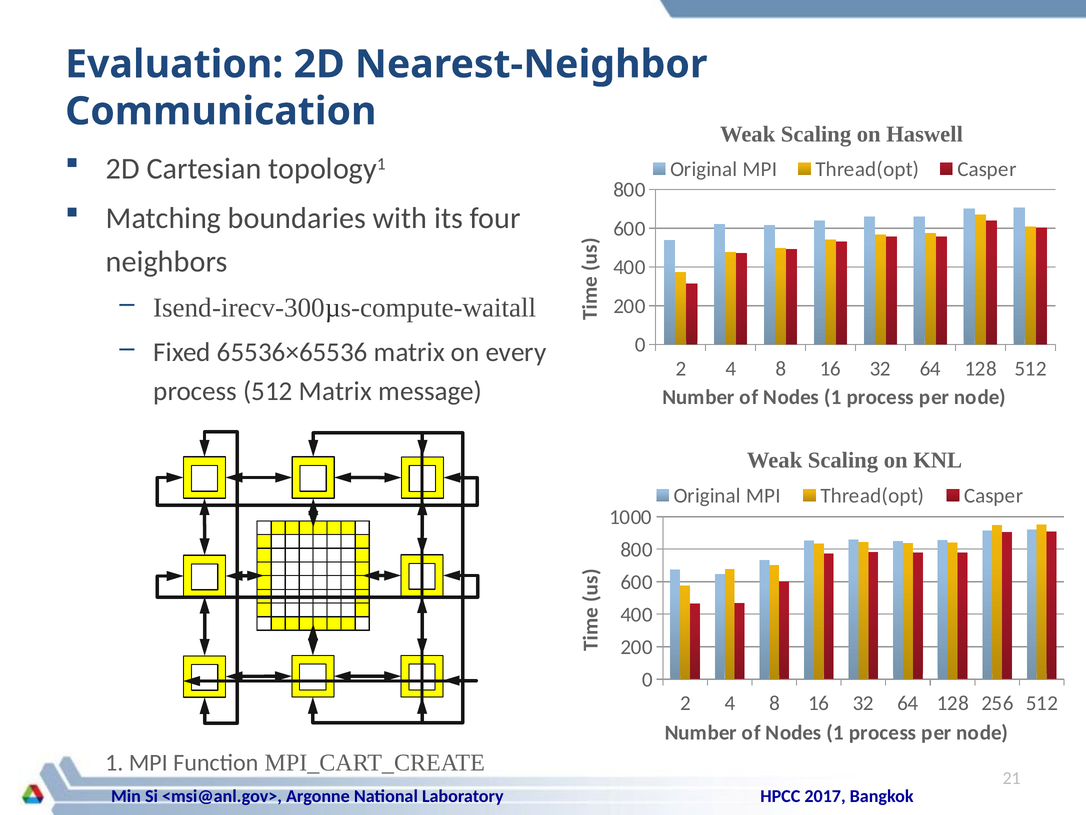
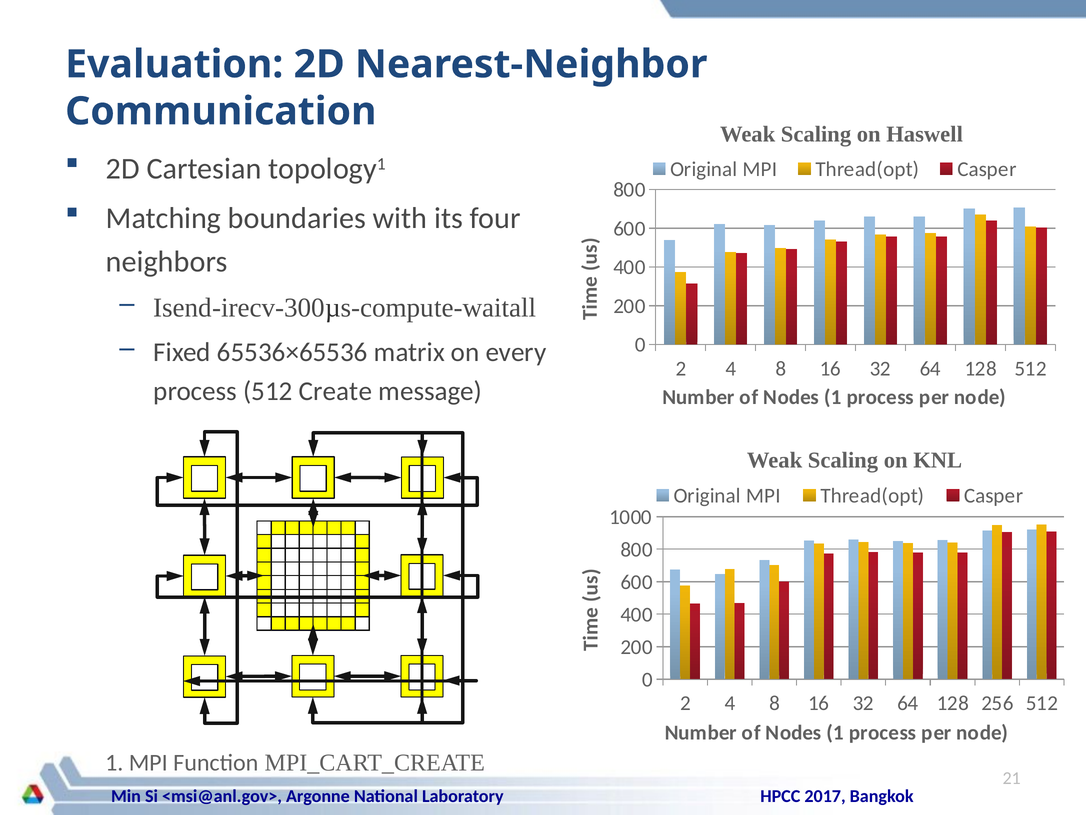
512 Matrix: Matrix -> Create (335, 391)
